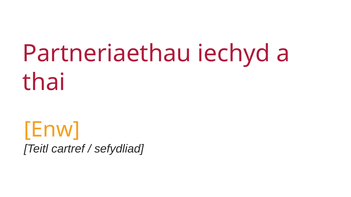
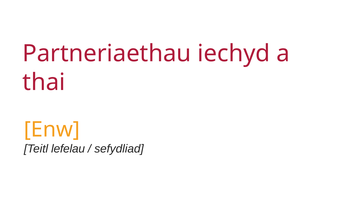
cartref: cartref -> lefelau (68, 149)
